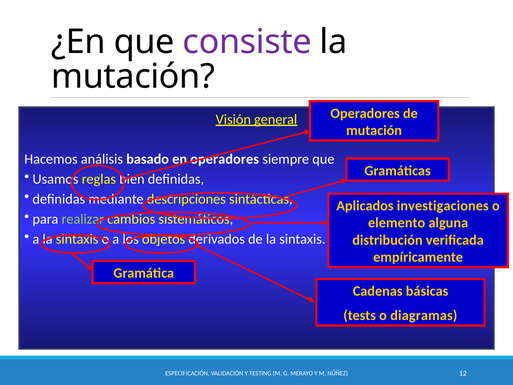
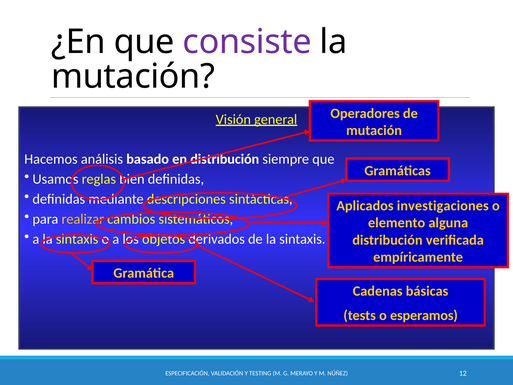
en operadores: operadores -> distribución (225, 159)
realizar colour: light green -> yellow (83, 219)
diagramas: diagramas -> esperamos (424, 315)
